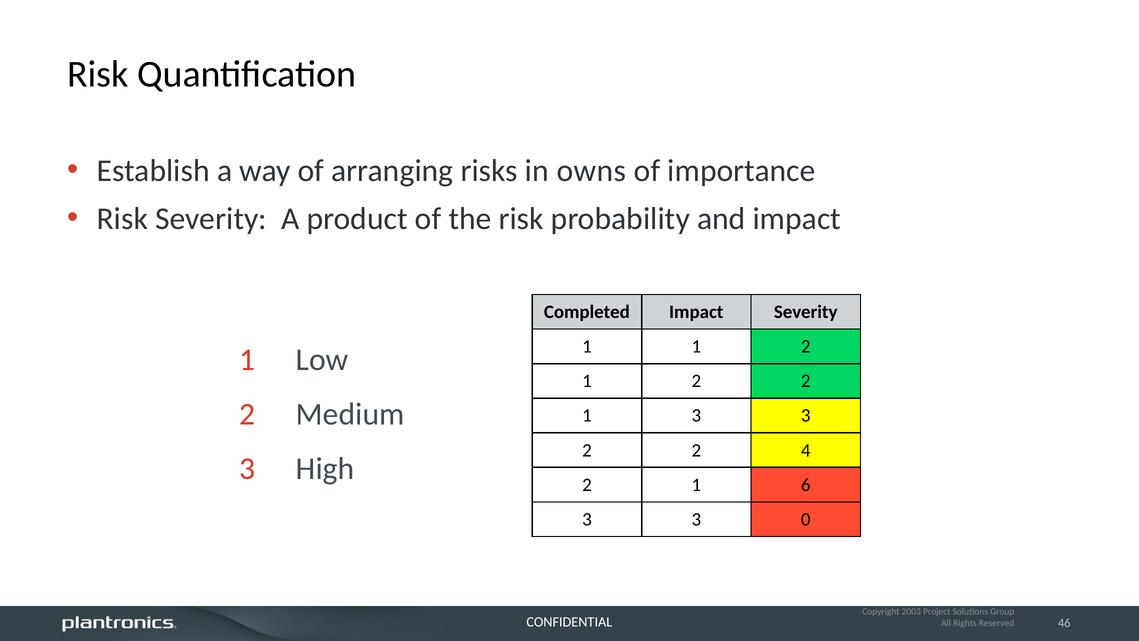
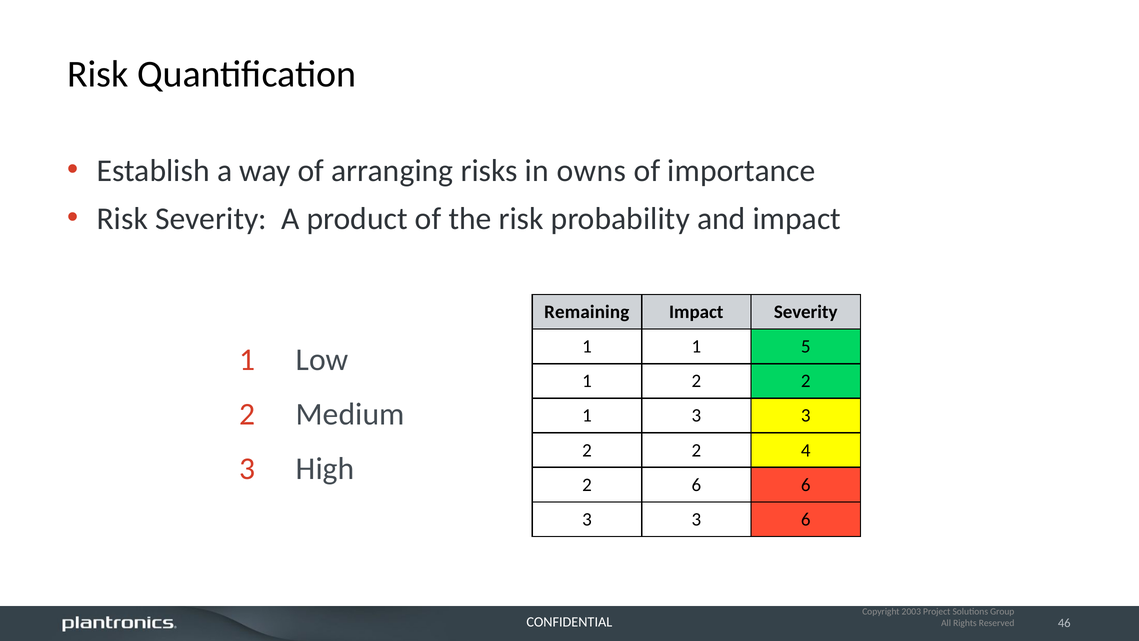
Completed: Completed -> Remaining (587, 312)
1 1 2: 2 -> 5 (806, 346)
1: 1 -> 6 (696, 485)
3 0: 0 -> 6 (806, 519)
